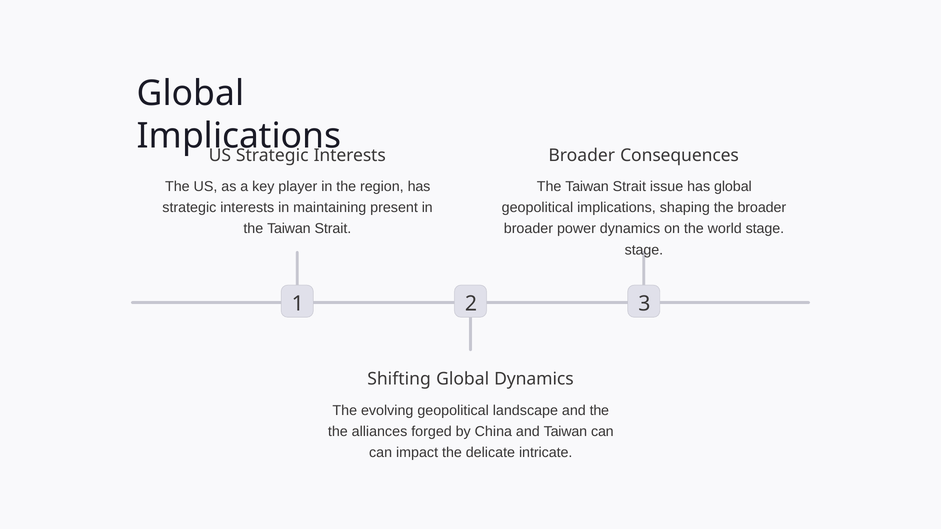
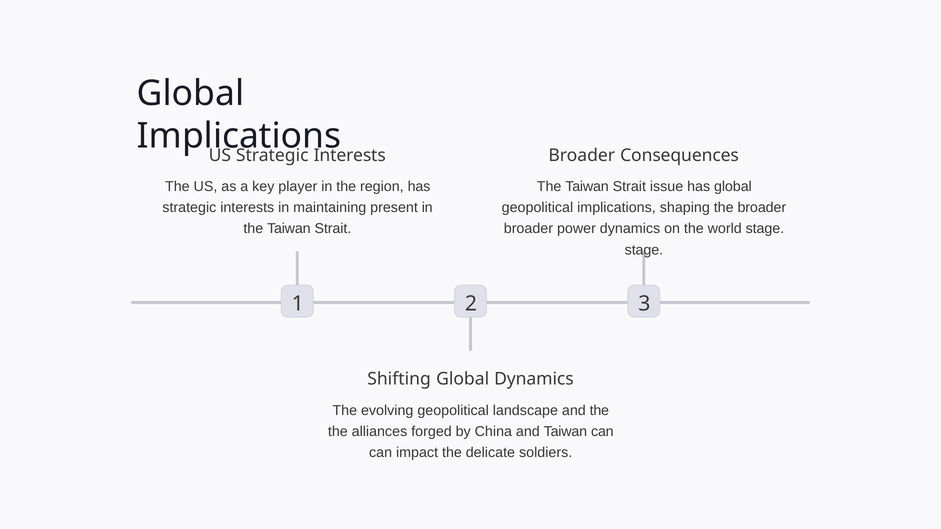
intricate: intricate -> soldiers (546, 453)
